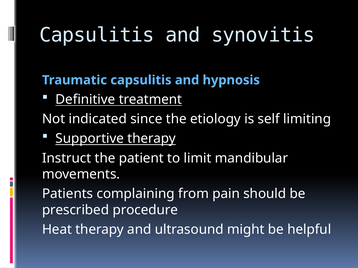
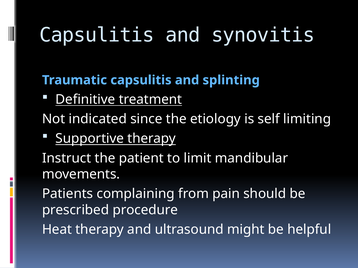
hypnosis: hypnosis -> splinting (231, 80)
